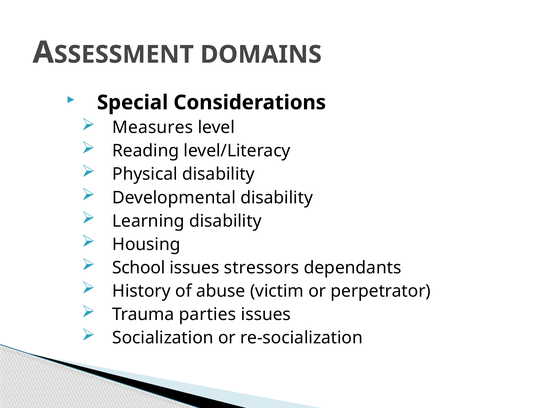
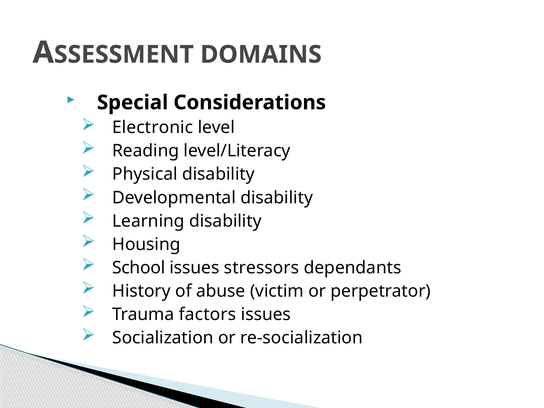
Measures: Measures -> Electronic (153, 128)
parties: parties -> factors (207, 314)
